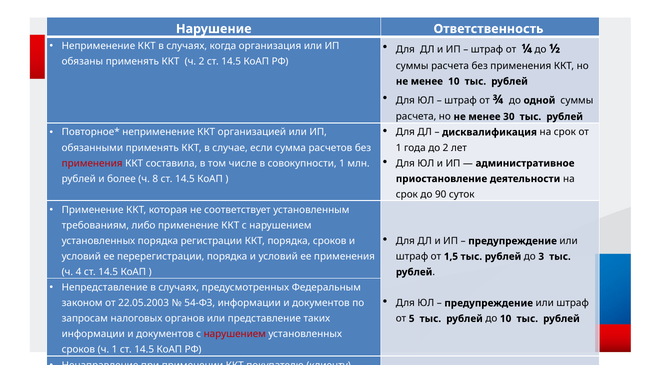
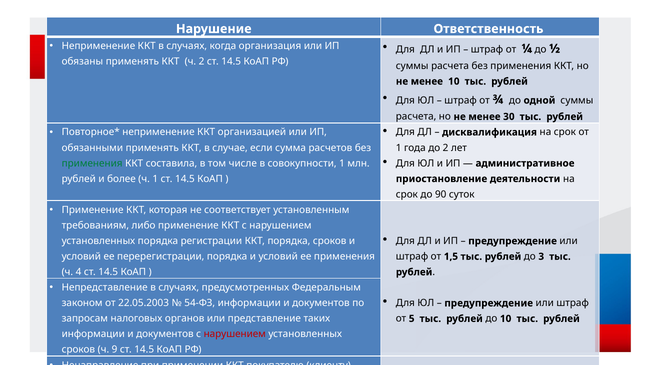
применения colour: red -> green (92, 163)
ч 8: 8 -> 1 (155, 179)
ч 1: 1 -> 9 (115, 350)
